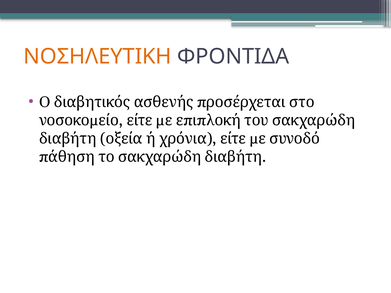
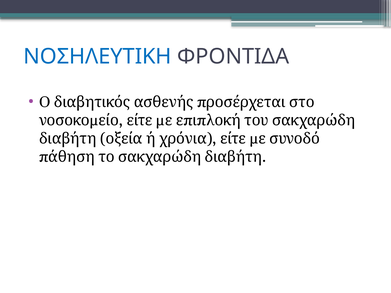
ΝΟΣΗΛΕΥΤΙΚΗ colour: orange -> blue (97, 56)
